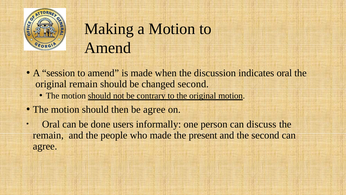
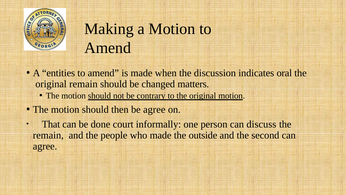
session: session -> entities (59, 73)
changed second: second -> matters (193, 84)
Oral: Oral -> That (51, 124)
users: users -> court (123, 124)
present: present -> outside (203, 135)
